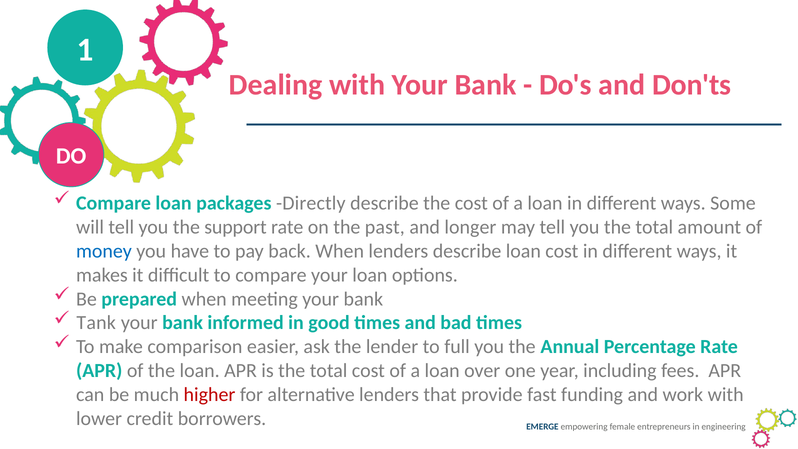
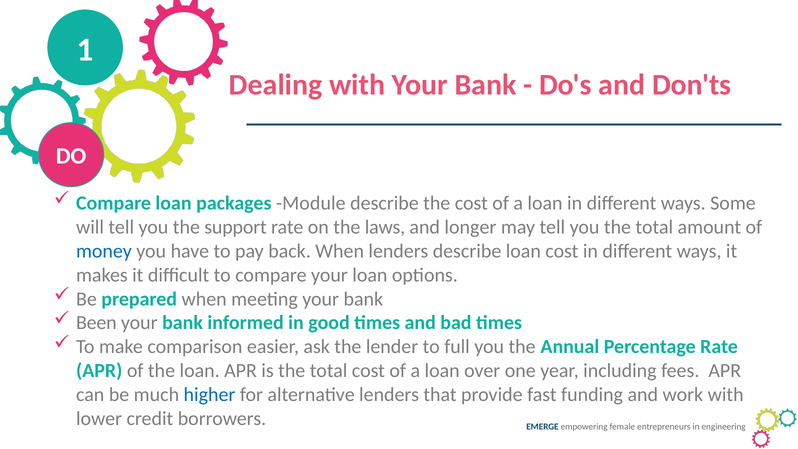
Directly: Directly -> Module (311, 203)
past: past -> laws (385, 227)
Tank: Tank -> Been (96, 323)
higher colour: red -> blue (209, 395)
